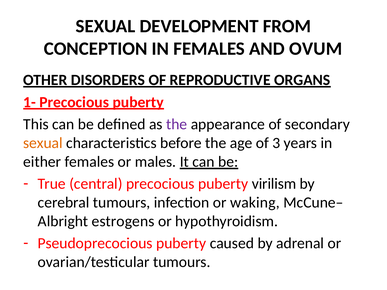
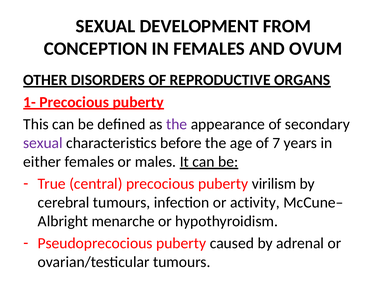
sexual colour: orange -> purple (43, 143)
3: 3 -> 7 (276, 143)
waking: waking -> activity (255, 203)
estrogens: estrogens -> menarche (123, 221)
